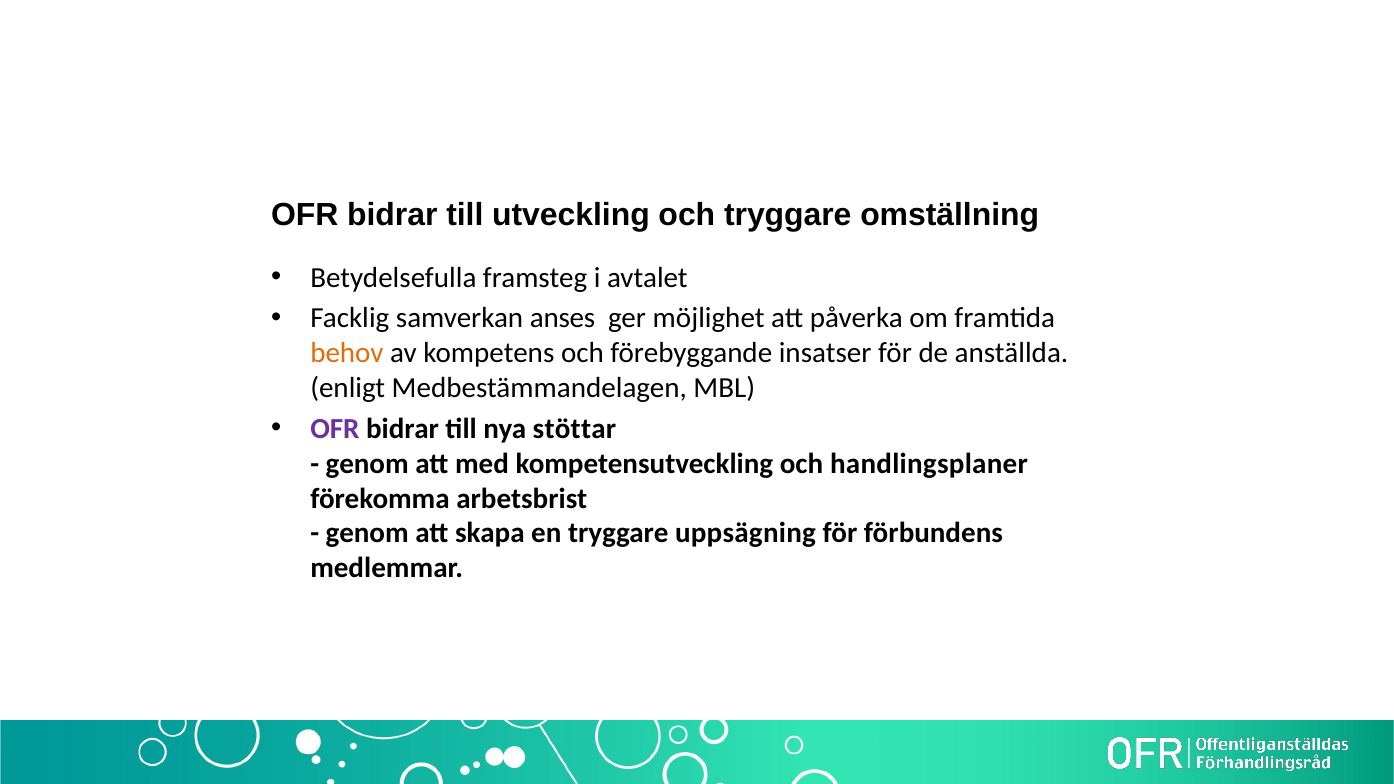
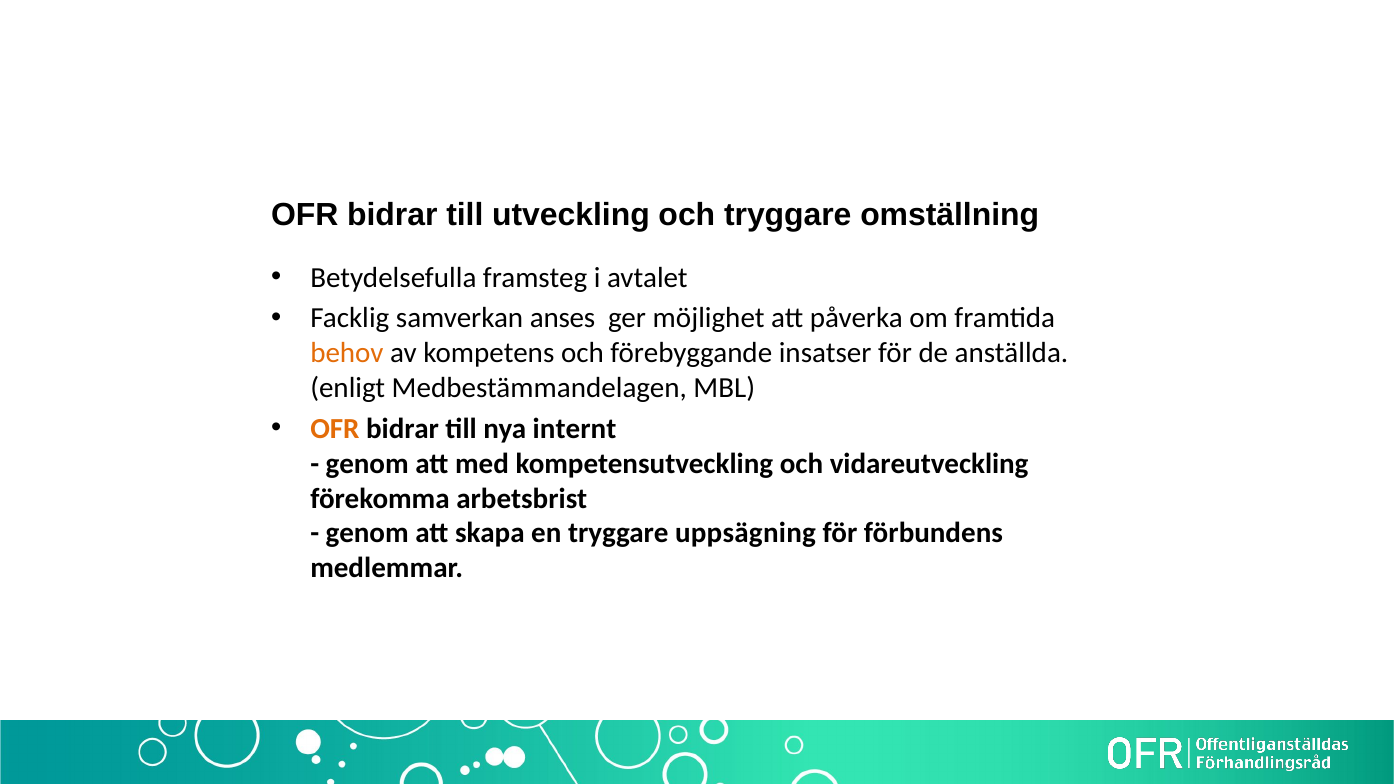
OFR colour: purple -> orange (335, 429)
stöttar: stöttar -> internt (575, 429)
handlingsplaner: handlingsplaner -> vidareutveckling (929, 464)
